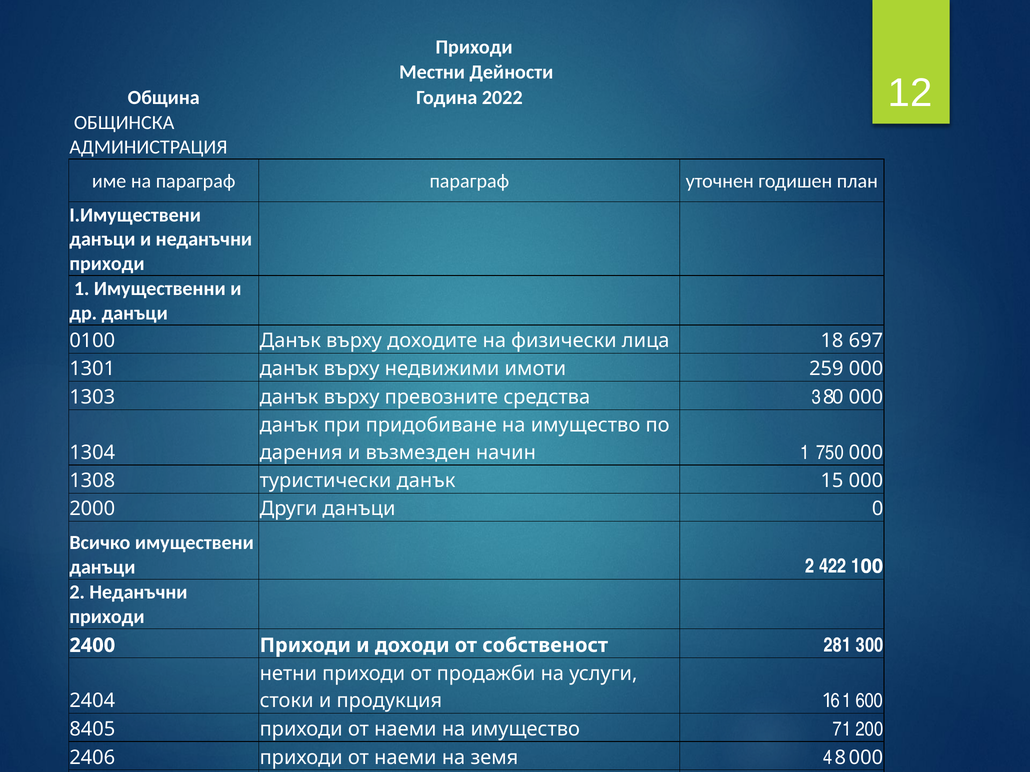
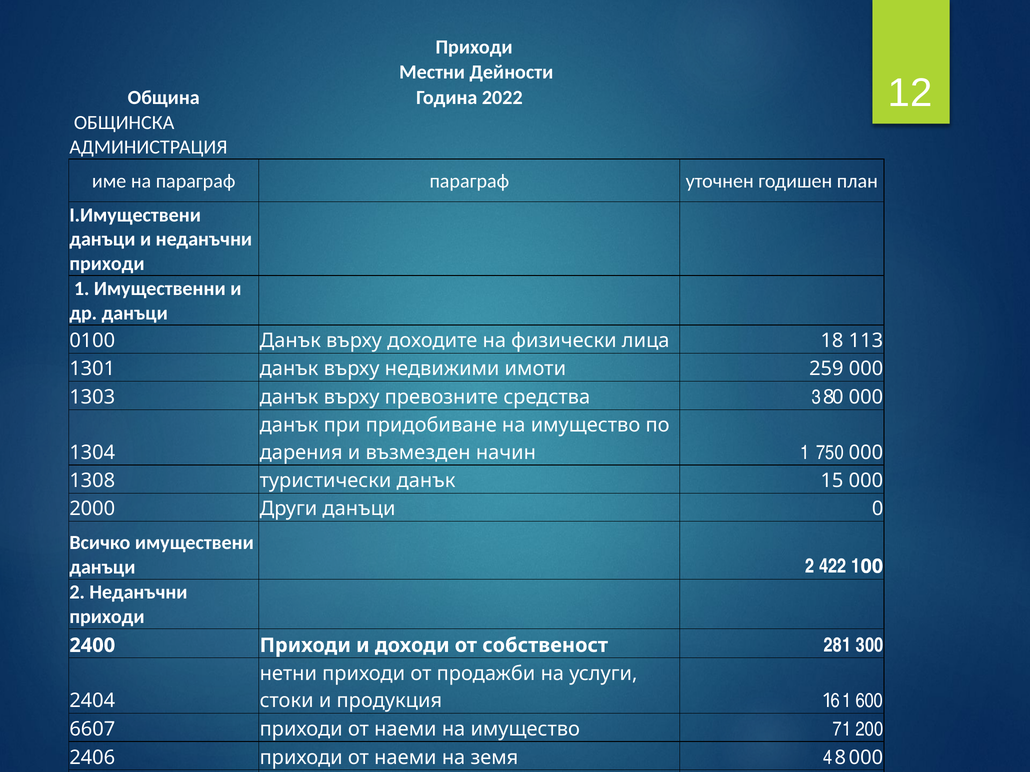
697: 697 -> 113 (866, 341)
8405: 8405 -> 6607 (92, 729)
